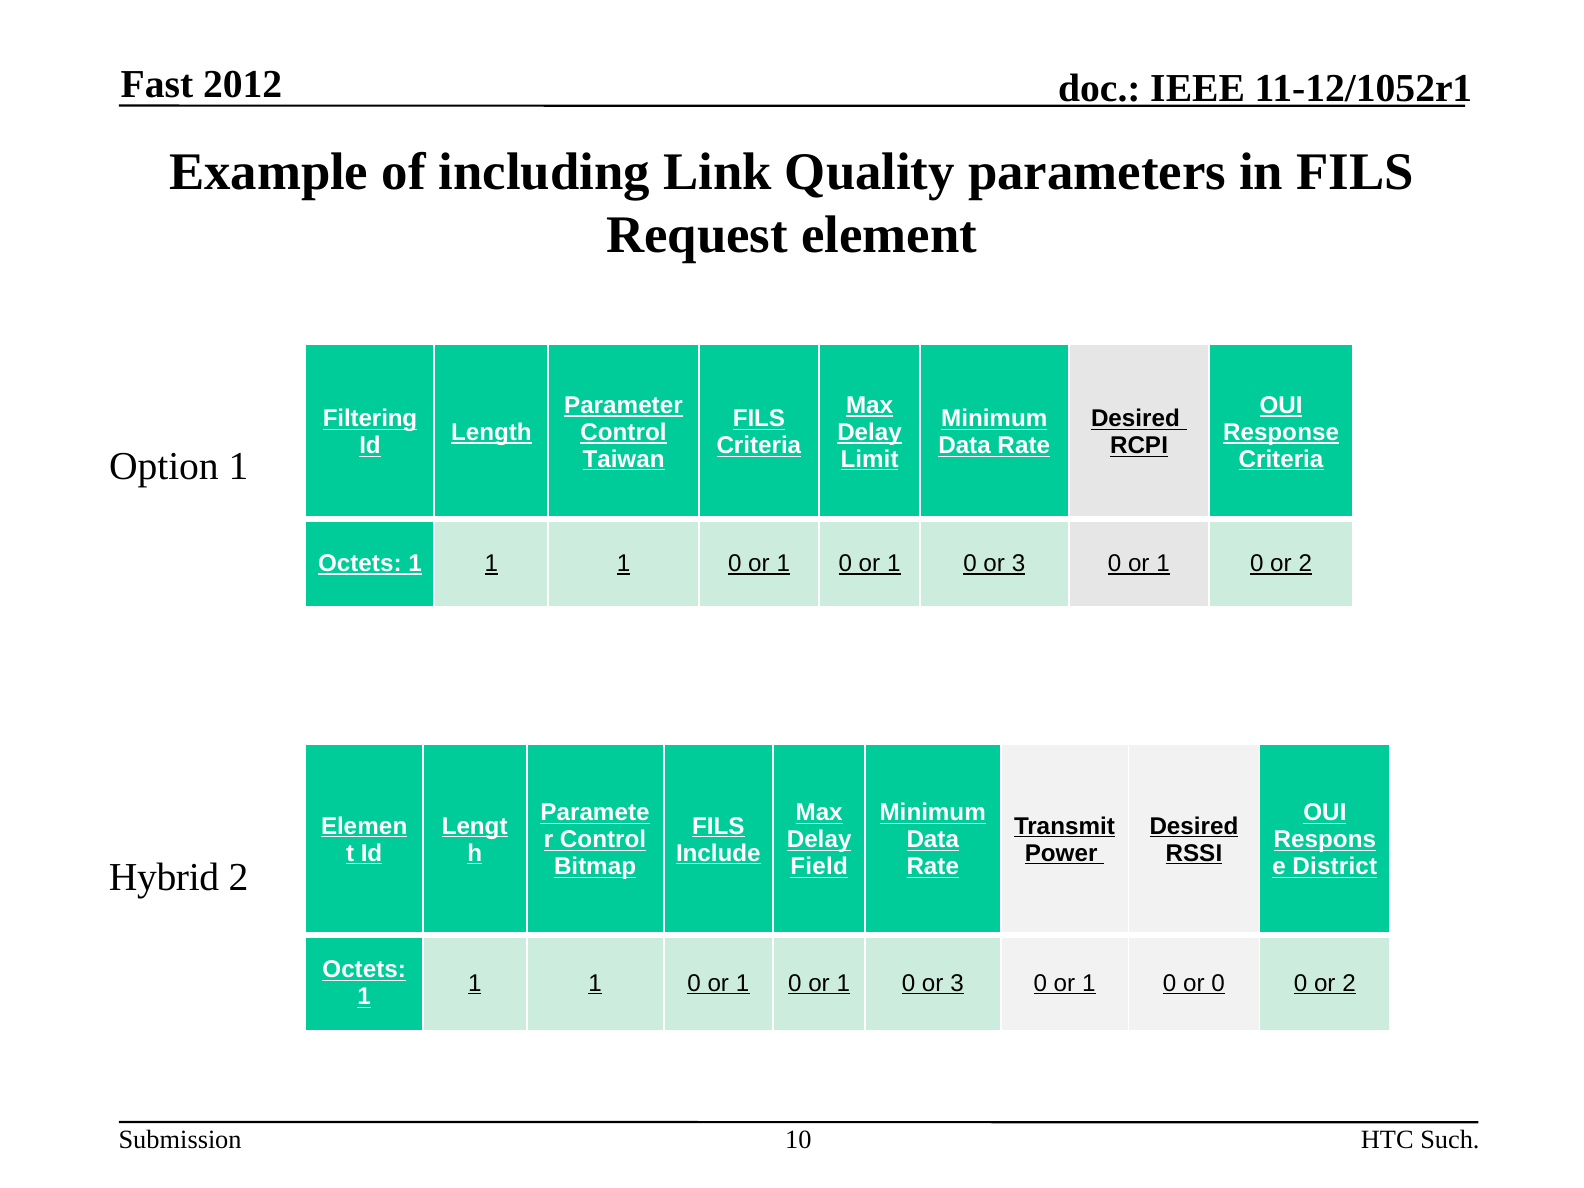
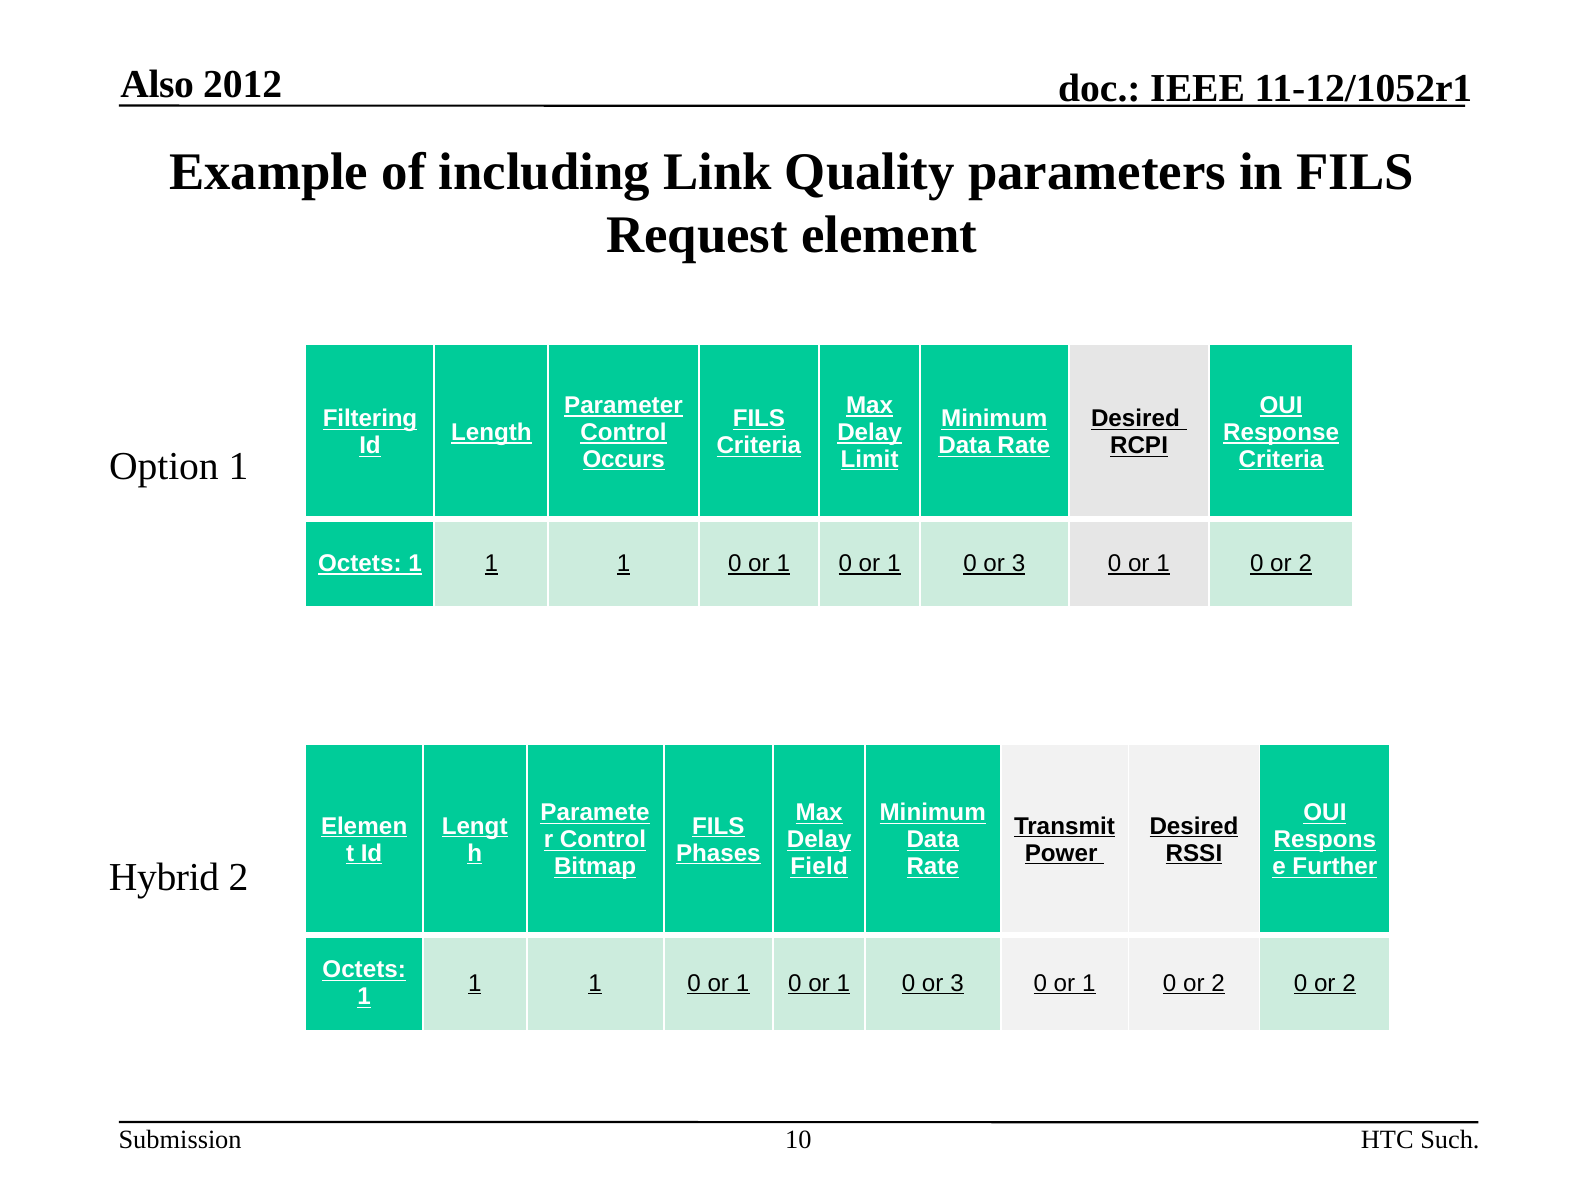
Fast: Fast -> Also (157, 84)
Taiwan: Taiwan -> Occurs (624, 459)
Include: Include -> Phases (718, 853)
District: District -> Further (1335, 867)
0: 0 -> 2 (1218, 983)
